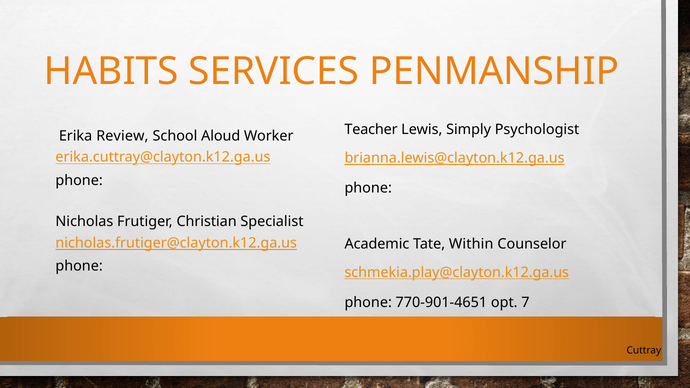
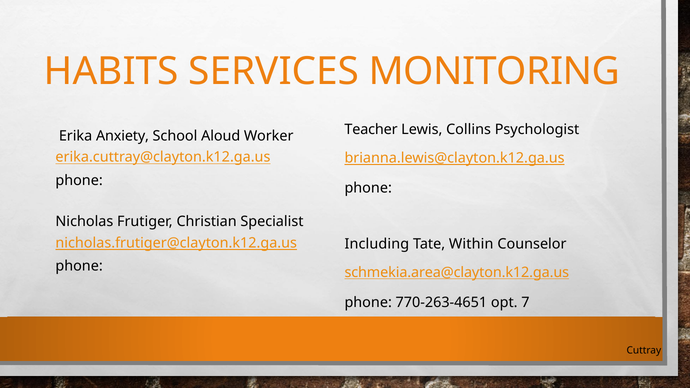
PENMANSHIP: PENMANSHIP -> MONITORING (494, 71)
Simply: Simply -> Collins (469, 130)
Review: Review -> Anxiety (123, 136)
Academic: Academic -> Including (377, 244)
schmekia.play@clayton.k12.ga.us: schmekia.play@clayton.k12.ga.us -> schmekia.area@clayton.k12.ga.us (457, 272)
770-901-4651: 770-901-4651 -> 770-263-4651 (441, 303)
